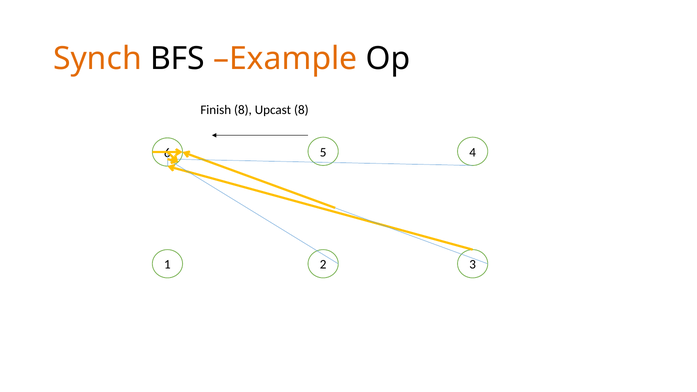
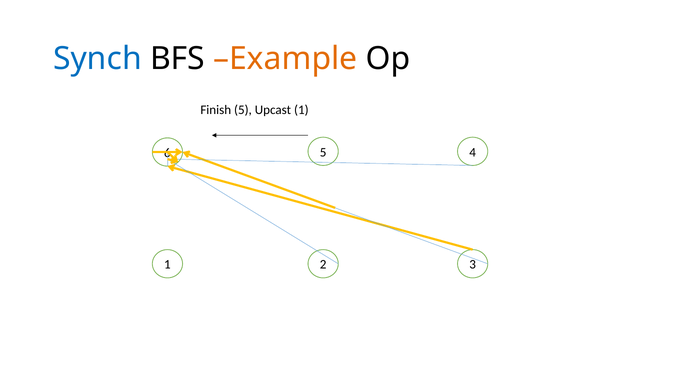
Synch colour: orange -> blue (97, 59)
Finish 8: 8 -> 5 (243, 110)
Upcast 8: 8 -> 1 (301, 110)
